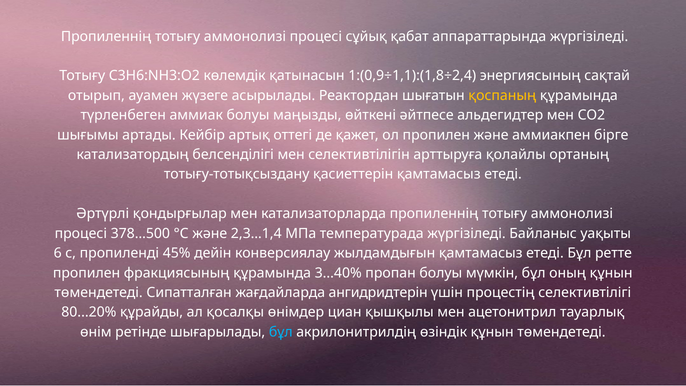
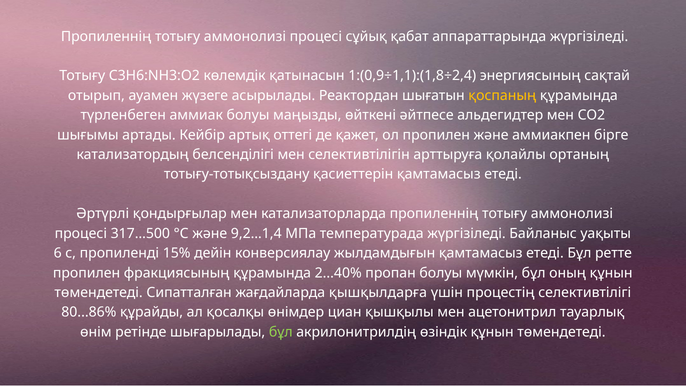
378…500: 378…500 -> 317…500 (140, 233)
2,3…1,4: 2,3…1,4 -> 9,2…1,4 (256, 233)
45%: 45% -> 15% (177, 253)
3...40%: 3...40% -> 2...40% (338, 273)
ангидридтерін: ангидридтерін -> қышқылдарға (378, 293)
80...20%: 80...20% -> 80...86% (89, 312)
бұл colour: light blue -> light green (281, 332)
